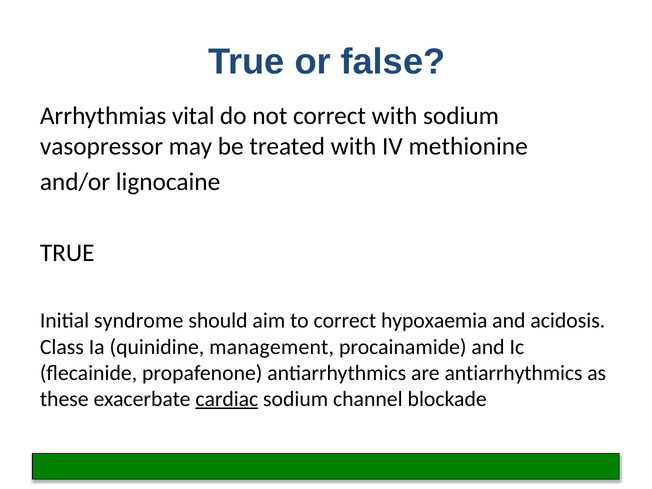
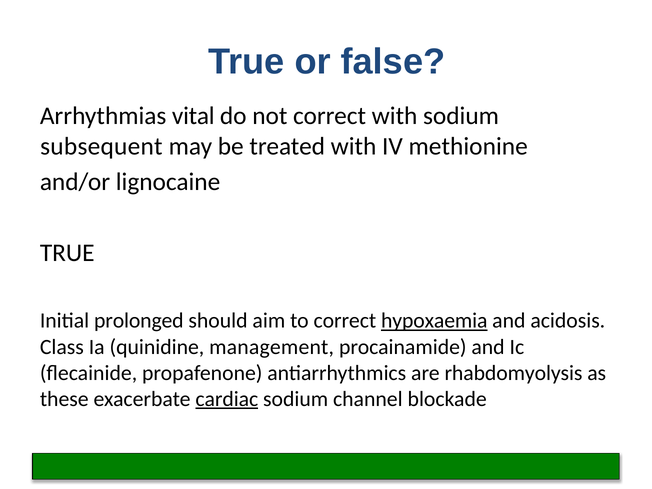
vasopressor: vasopressor -> subsequent (101, 146)
syndrome: syndrome -> prolonged (139, 321)
hypoxaemia underline: none -> present (434, 321)
are antiarrhythmics: antiarrhythmics -> rhabdomyolysis (513, 373)
